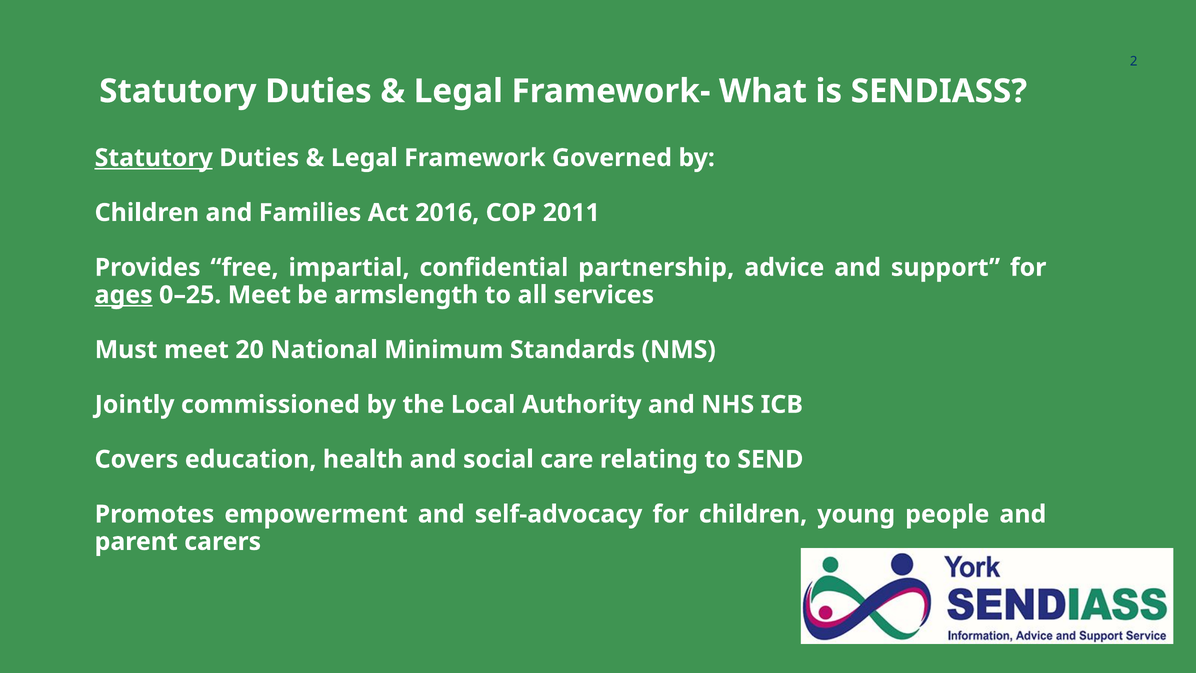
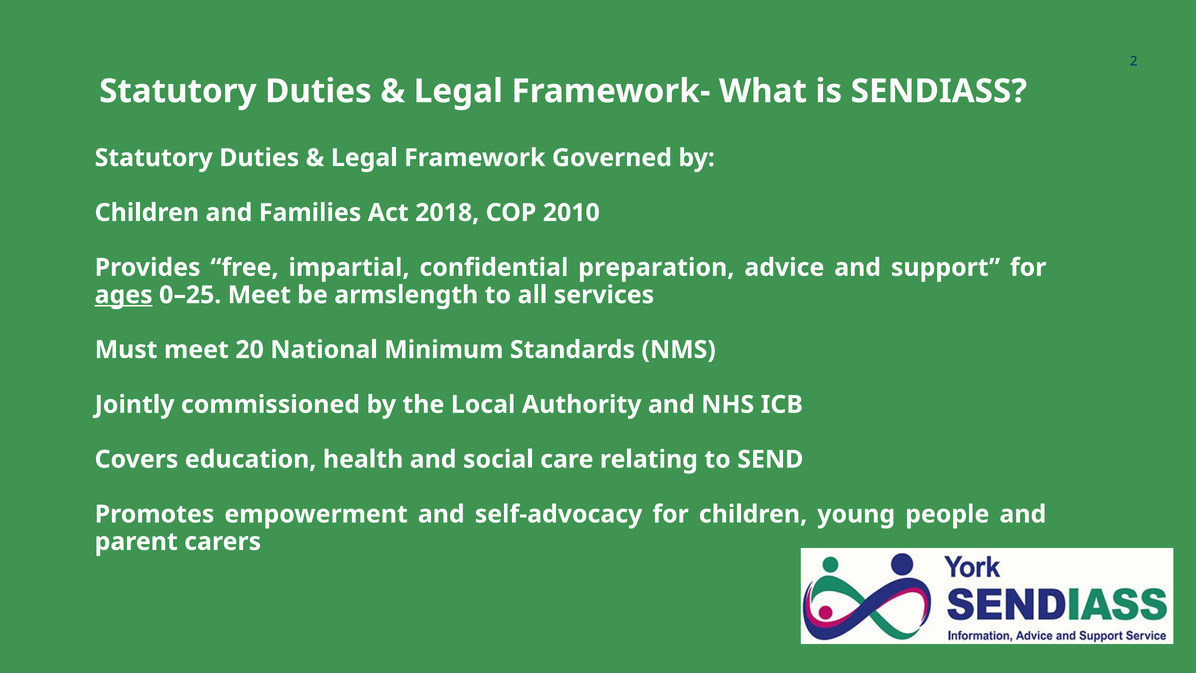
Statutory underline: present -> none (154, 158)
2016: 2016 -> 2018 (447, 213)
2011: 2011 -> 2010 (571, 213)
partnership: partnership -> preparation (656, 267)
